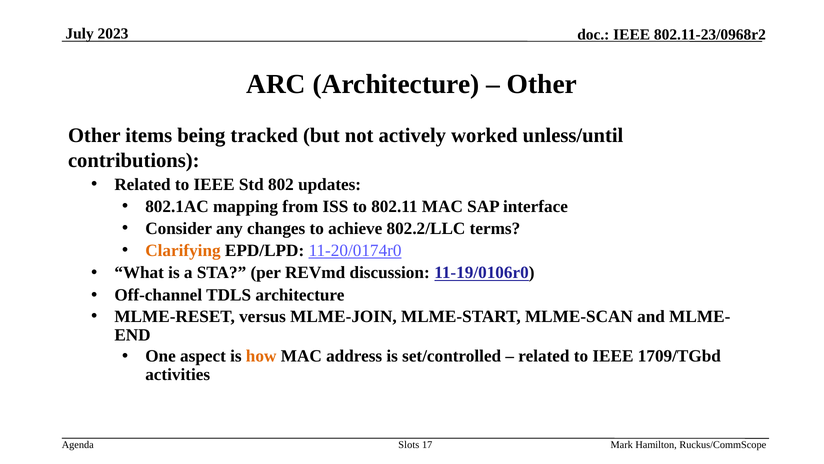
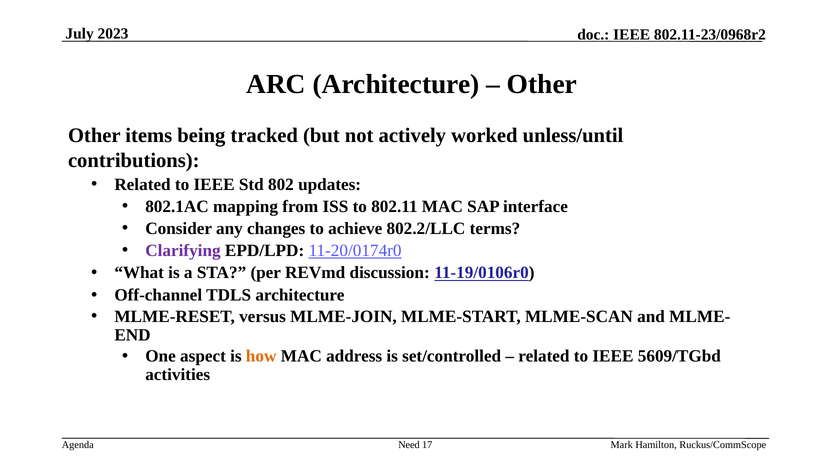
Clarifying colour: orange -> purple (183, 250)
1709/TGbd: 1709/TGbd -> 5609/TGbd (679, 356)
Slots: Slots -> Need (409, 445)
